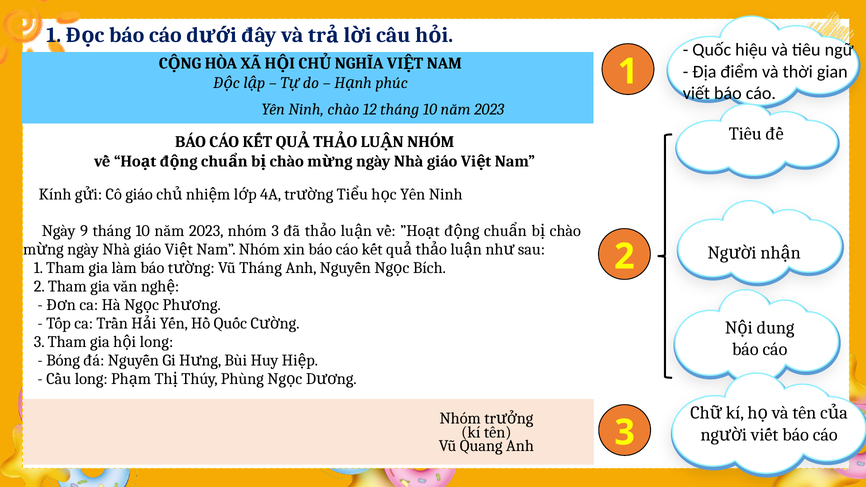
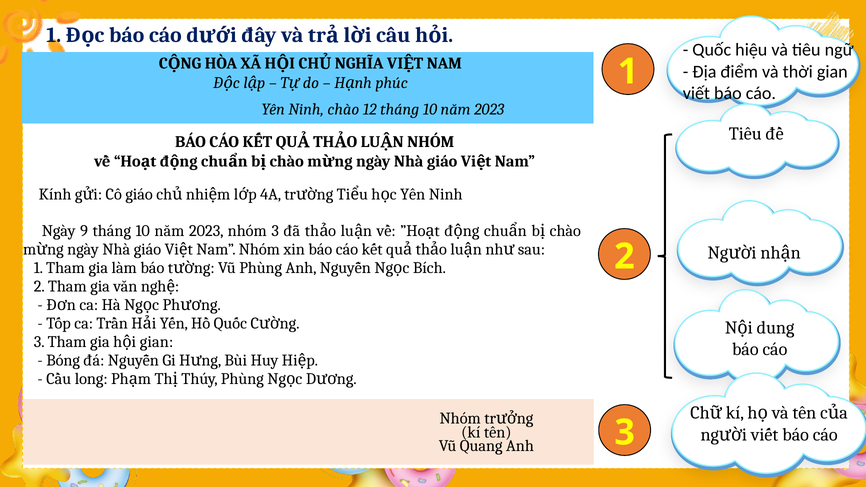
Vũ Tháng: Tháng -> Phùng (261, 268)
long: long -> gian (157, 342)
